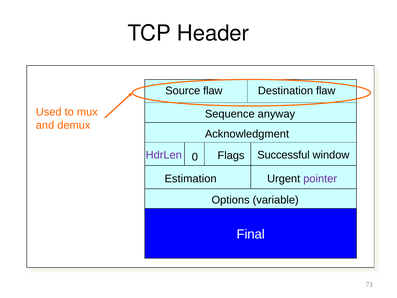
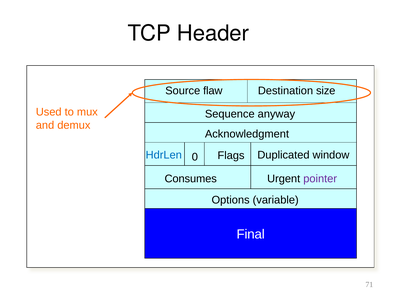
Destination flaw: flaw -> size (326, 91)
Successful: Successful -> Duplicated (283, 155)
HdrLen colour: purple -> blue (164, 155)
Estimation: Estimation -> Consumes (191, 179)
